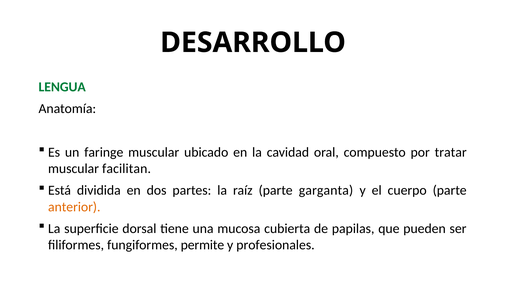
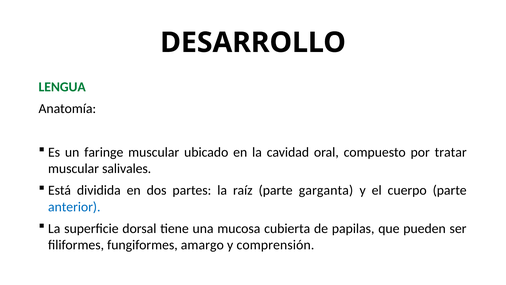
facilitan: facilitan -> salivales (127, 168)
anterior colour: orange -> blue (74, 207)
permite: permite -> amargo (202, 245)
profesionales: profesionales -> comprensión (275, 245)
